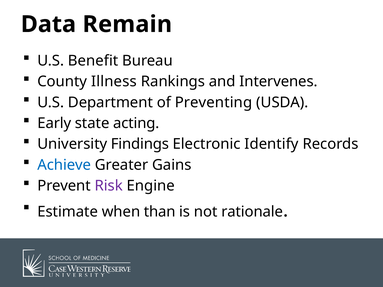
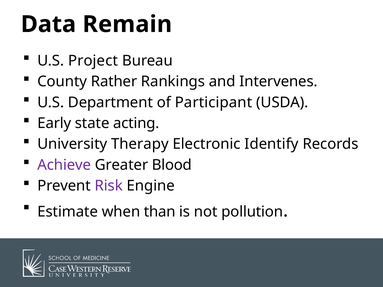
Benefit: Benefit -> Project (93, 61)
Illness: Illness -> Rather (114, 82)
Preventing: Preventing -> Participant (213, 102)
Findings: Findings -> Therapy (140, 144)
Achieve colour: blue -> purple (64, 165)
Gains: Gains -> Blood (172, 165)
rationale: rationale -> pollution (252, 212)
